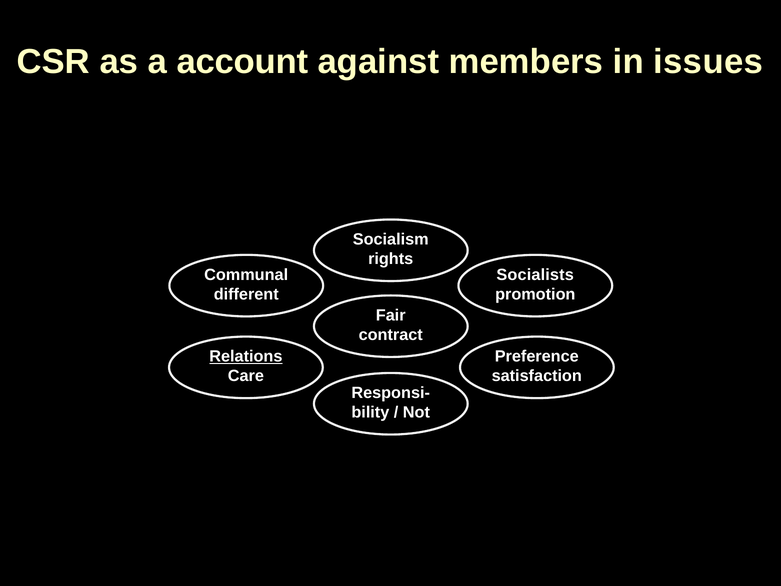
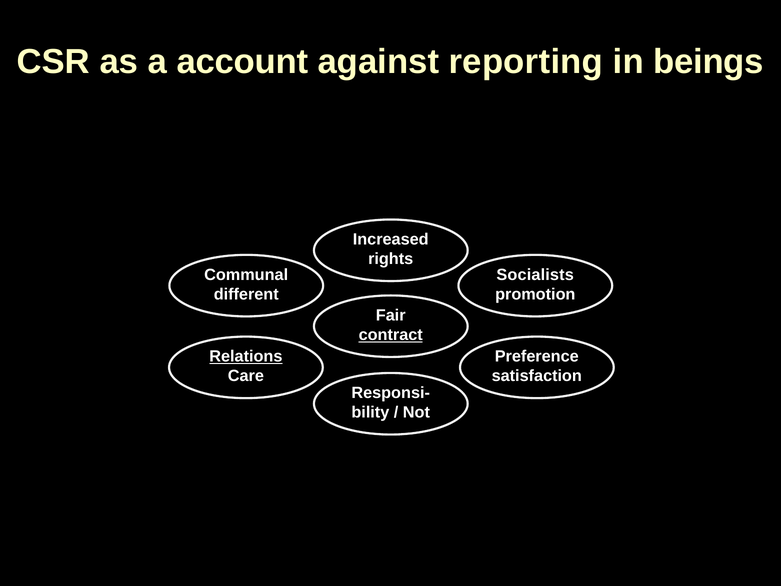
members: members -> reporting (526, 62)
issues: issues -> beings (708, 62)
Socialism: Socialism -> Increased (391, 239)
contract underline: none -> present (391, 335)
